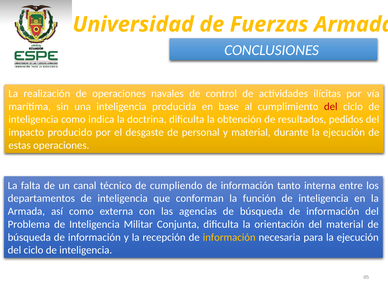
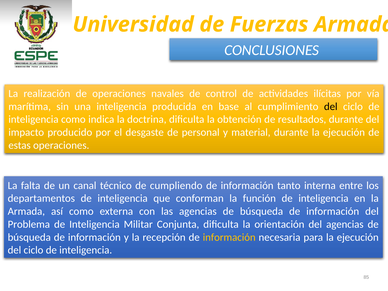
del colour: red -> black (331, 106)
resultados pedidos: pedidos -> durante (346, 119)
del material: material -> agencias (345, 224)
